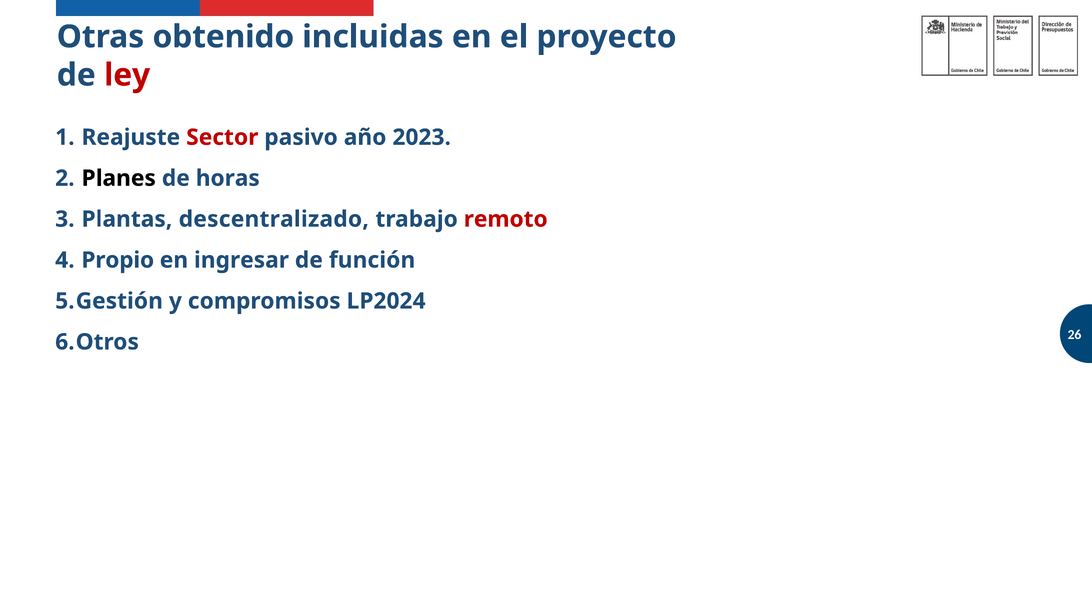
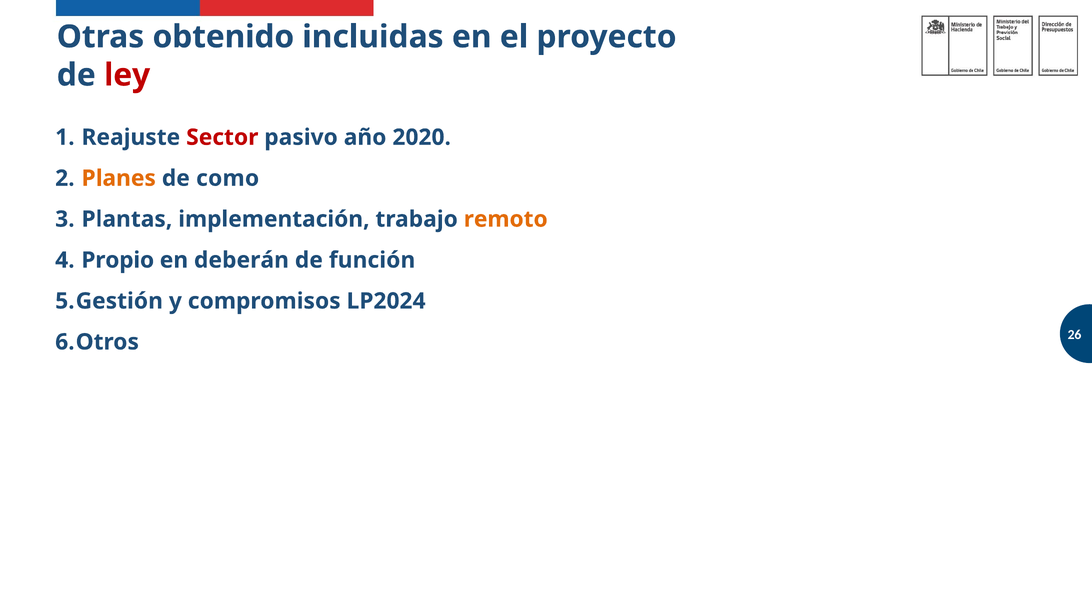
2023: 2023 -> 2020 (422, 137)
Planes colour: black -> orange (119, 178)
horas: horas -> como (228, 178)
descentralizado: descentralizado -> implementación (274, 219)
remoto colour: red -> orange (506, 219)
ingresar: ingresar -> deberán (241, 260)
